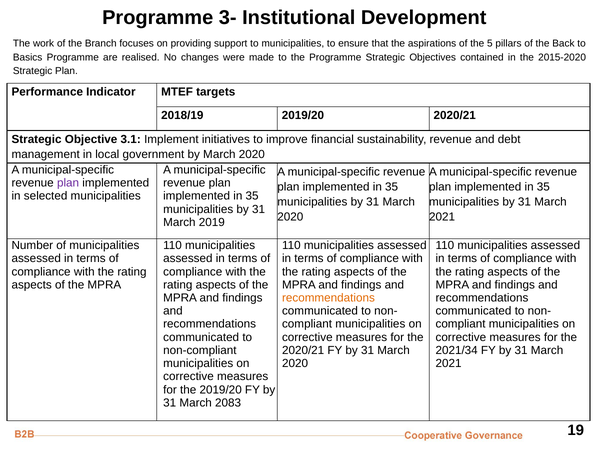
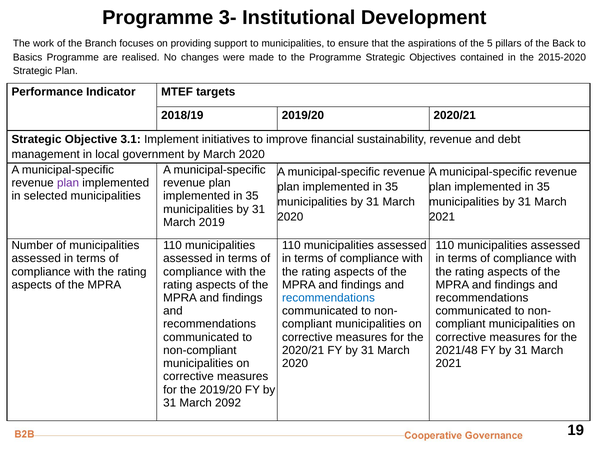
recommendations colour: orange -> blue (328, 298)
2021/34: 2021/34 -> 2021/48 (457, 350)
2083: 2083 -> 2092 (228, 403)
